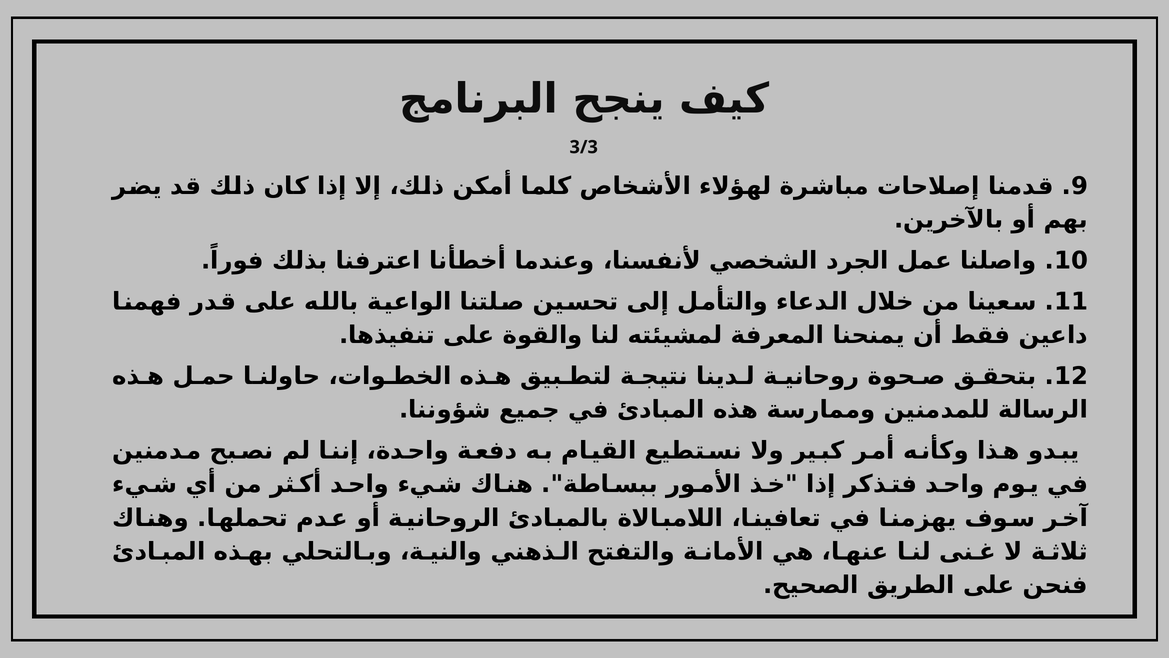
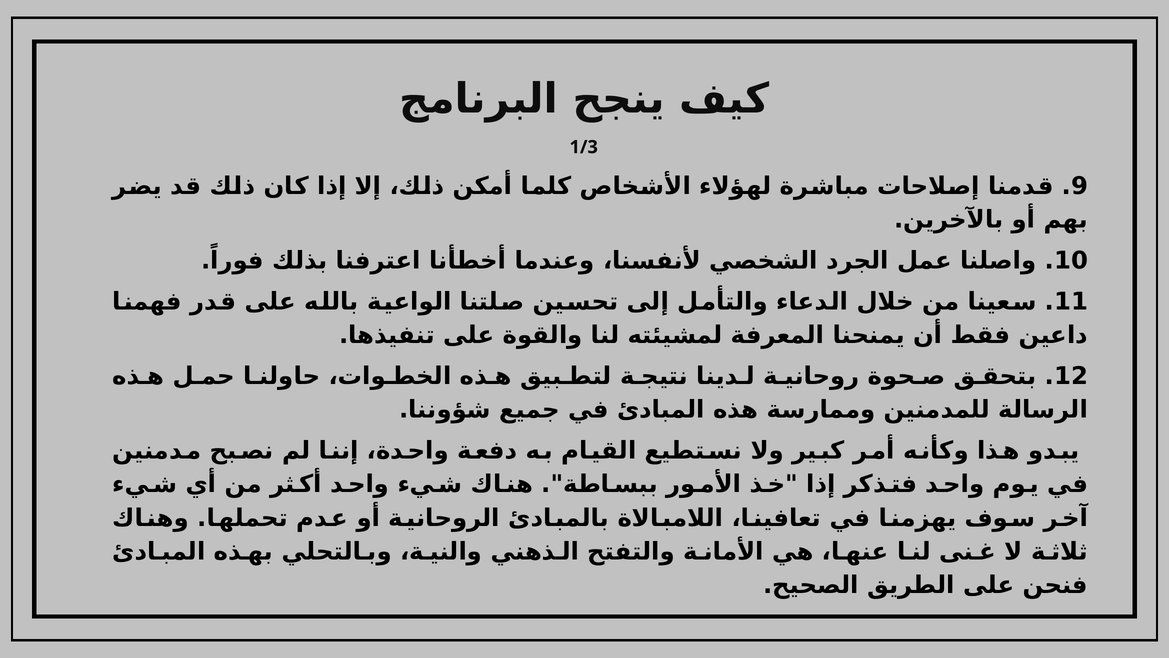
3/3: 3/3 -> 1/3 (584, 147)
